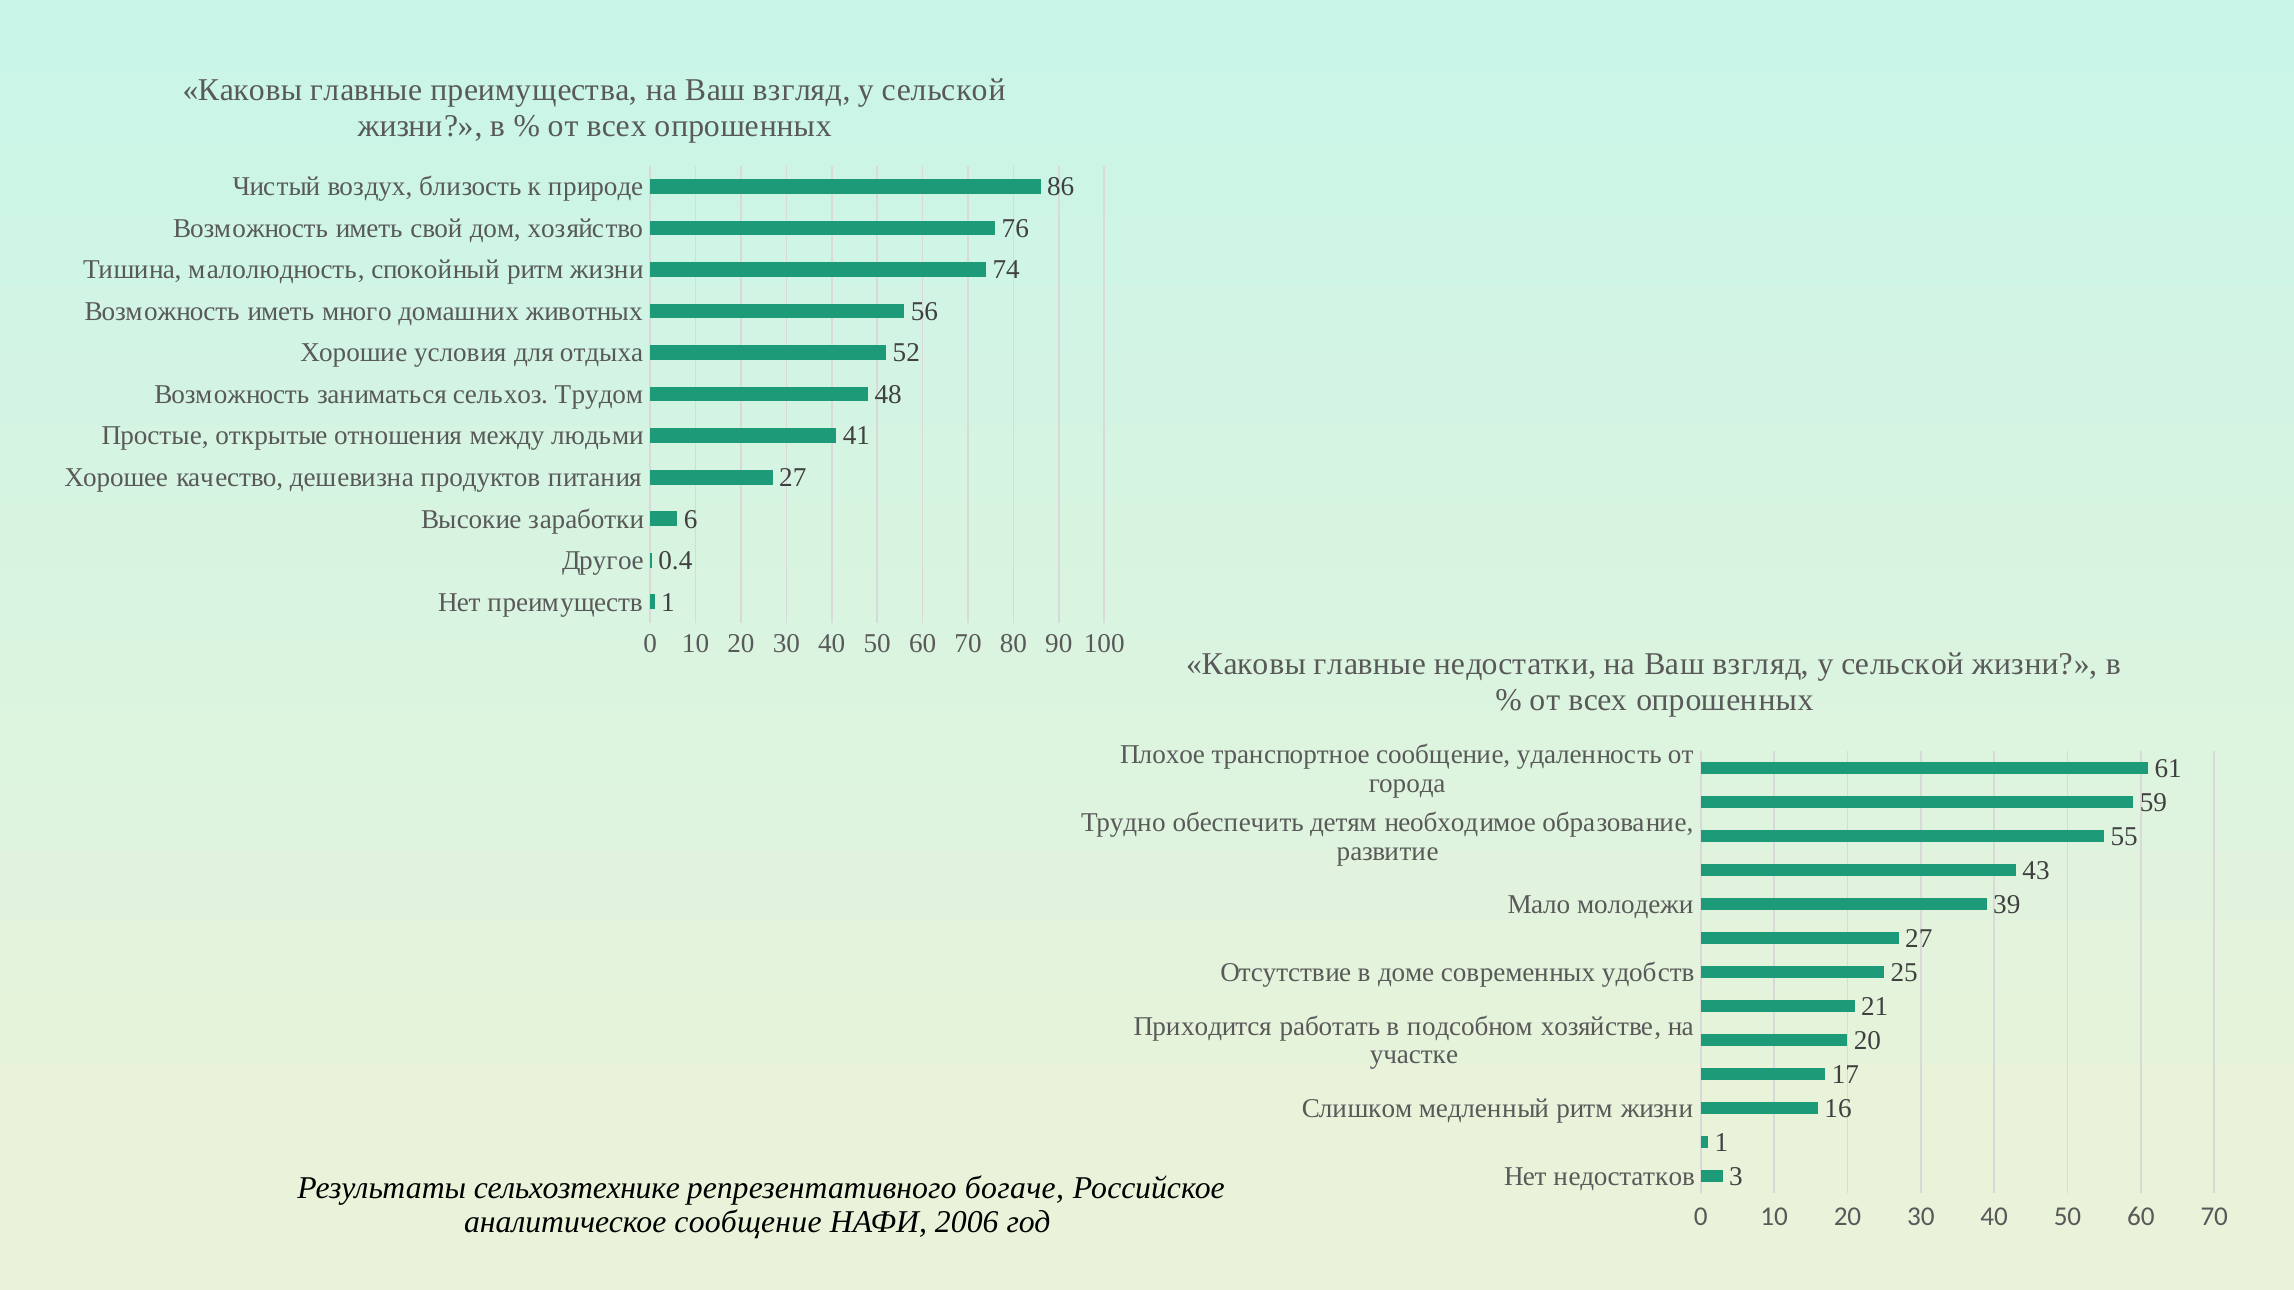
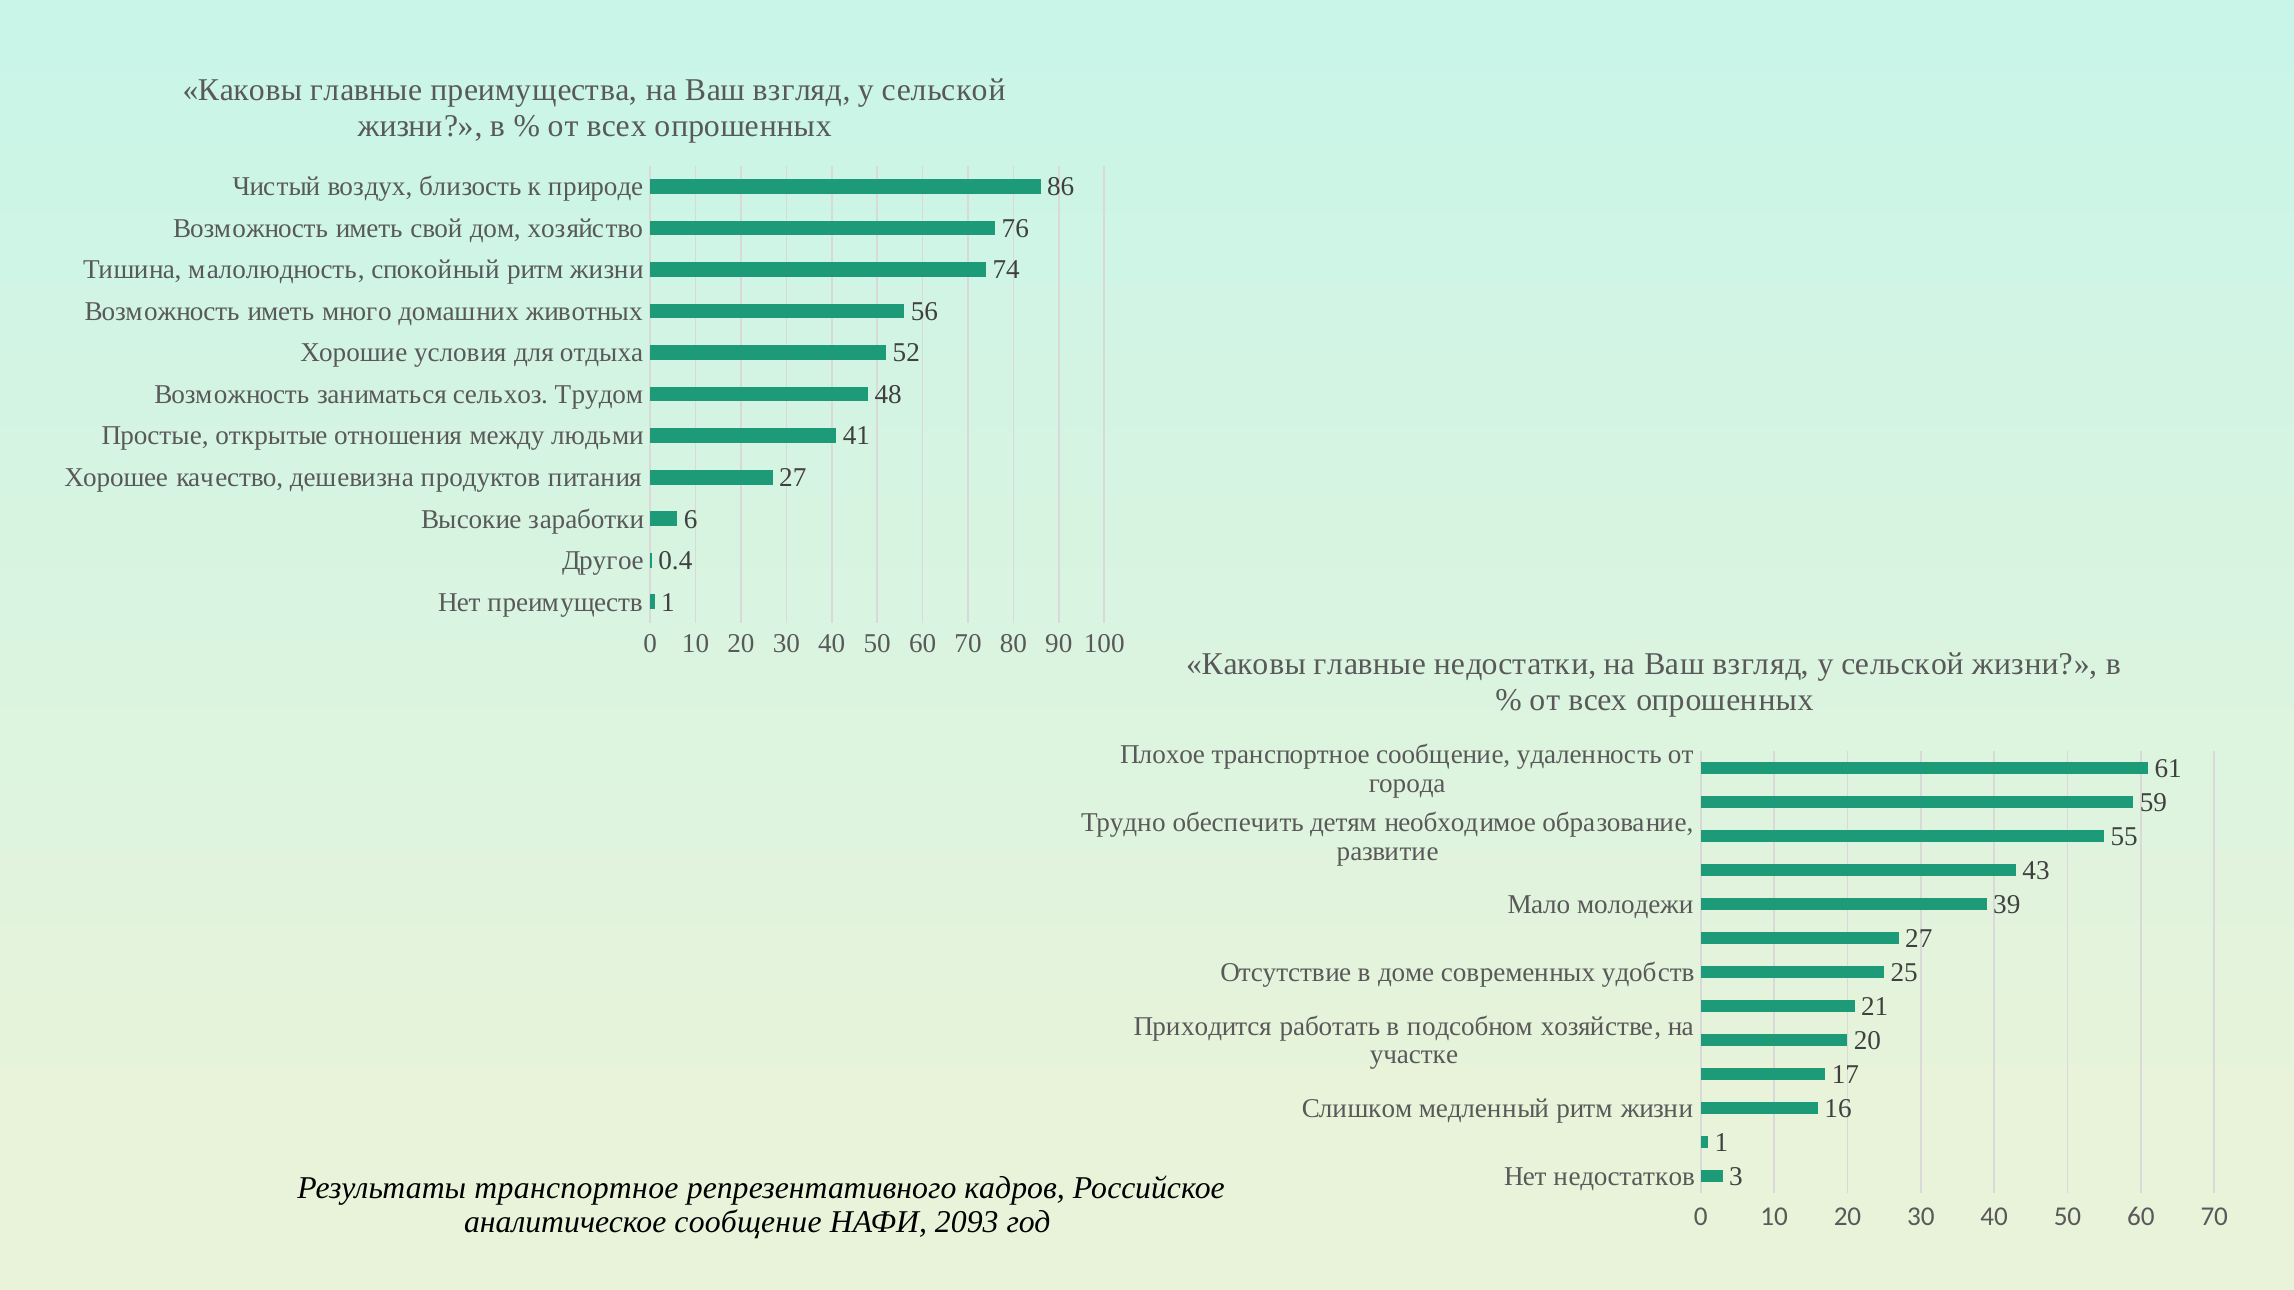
Результаты сельхозтехнике: сельхозтехнике -> транспортное (576, 1188)
богаче: богаче -> кадров (1015, 1188)
2006: 2006 -> 2093 (967, 1222)
